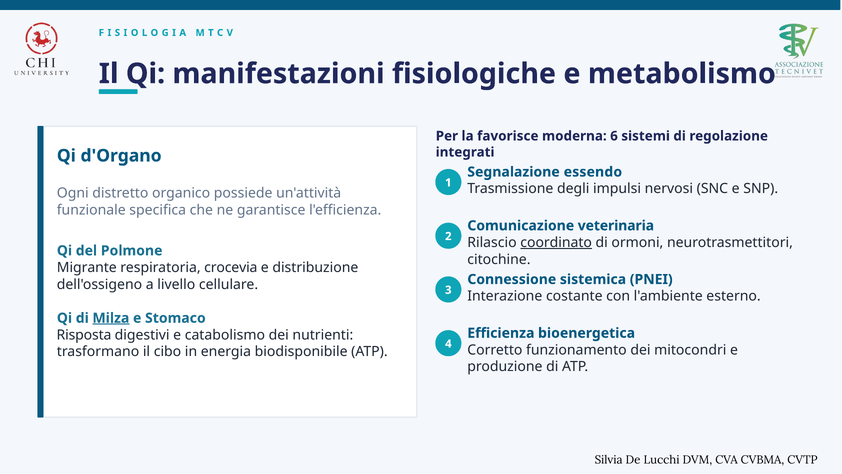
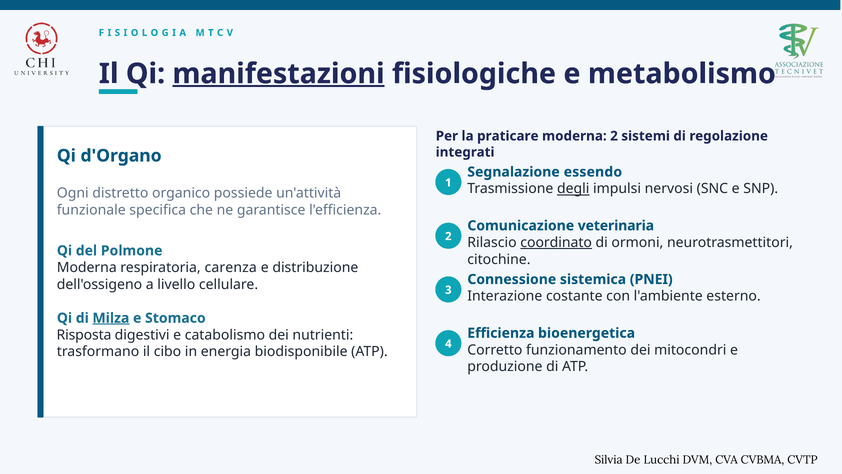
manifestazioni underline: none -> present (279, 74)
favorisce: favorisce -> praticare (508, 136)
moderna 6: 6 -> 2 (614, 136)
degli underline: none -> present (573, 189)
Migrante: Migrante -> Moderna (87, 267)
crocevia: crocevia -> carenza (231, 267)
